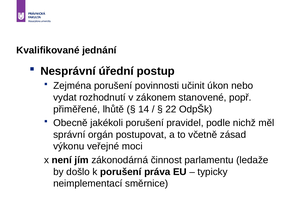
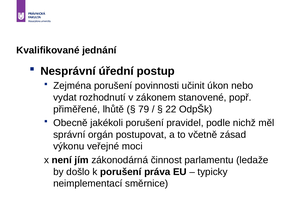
14: 14 -> 79 (144, 109)
